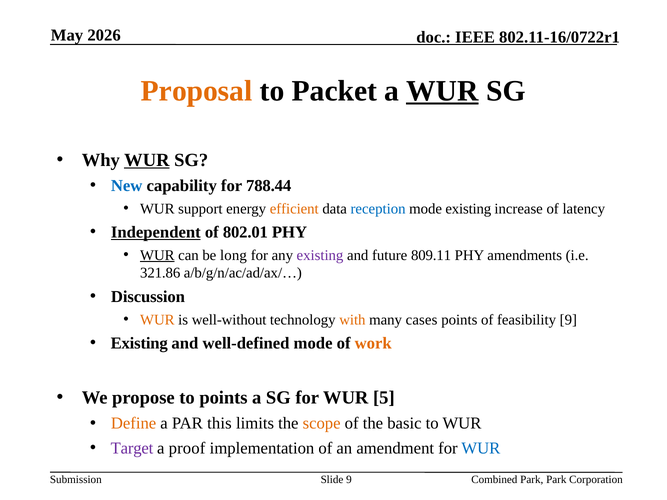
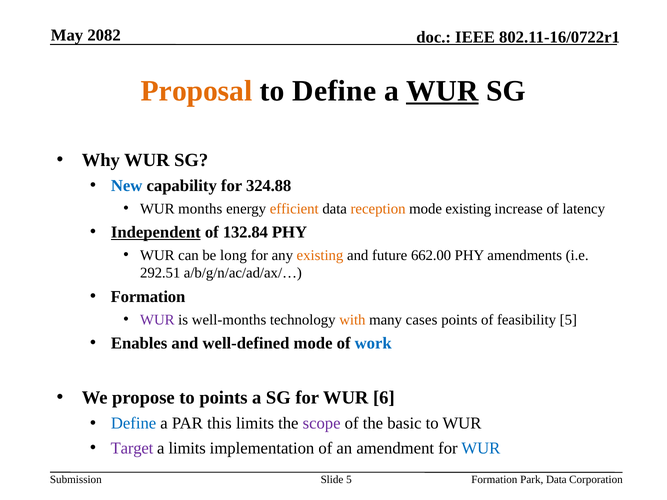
2026: 2026 -> 2082 (104, 35)
to Packet: Packet -> Define (334, 91)
WUR underline: present -> none (147, 160)
788.44: 788.44 -> 324.88 (269, 186)
support: support -> months (200, 209)
reception colour: blue -> orange (378, 209)
802.01: 802.01 -> 132.84 (245, 232)
WUR underline: present -> none (157, 255)
existing colour: purple -> orange (320, 255)
809.11: 809.11 -> 662.00 (431, 255)
321.86: 321.86 -> 292.51 (160, 273)
Discussion: Discussion -> Formation (148, 297)
WUR colour: orange -> purple (157, 320)
well-without: well-without -> well-months (229, 320)
feasibility 9: 9 -> 5 (568, 320)
Existing: Existing -> Enables (139, 343)
work colour: orange -> blue (373, 343)
5: 5 -> 6 (384, 398)
Define colour: orange -> blue (134, 424)
scope colour: orange -> purple (322, 424)
a proof: proof -> limits (187, 448)
Slide 9: 9 -> 5 (349, 480)
Combined: Combined -> Formation (494, 480)
Park Park: Park -> Data (556, 480)
